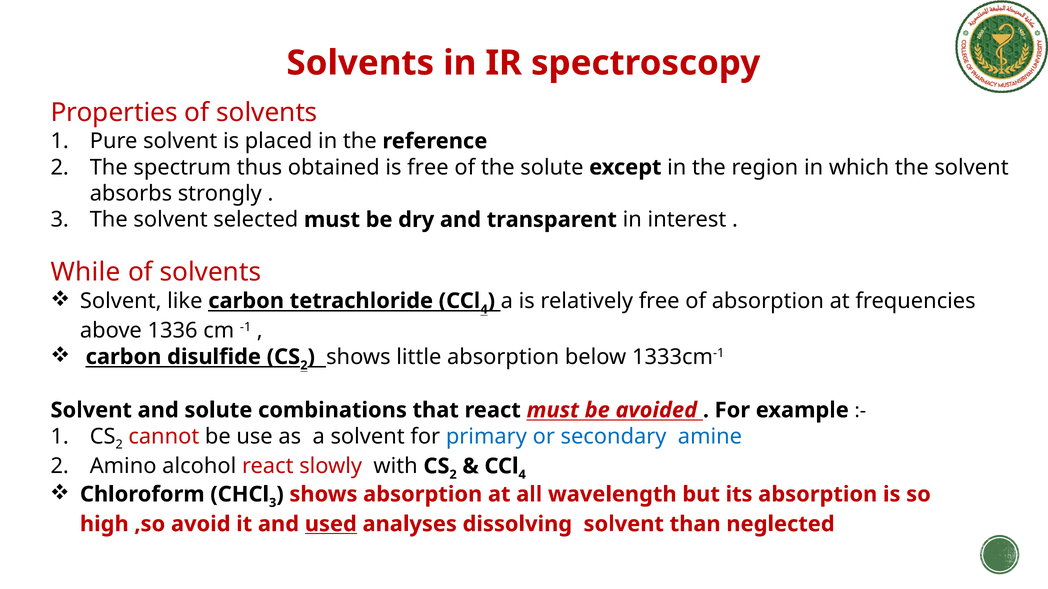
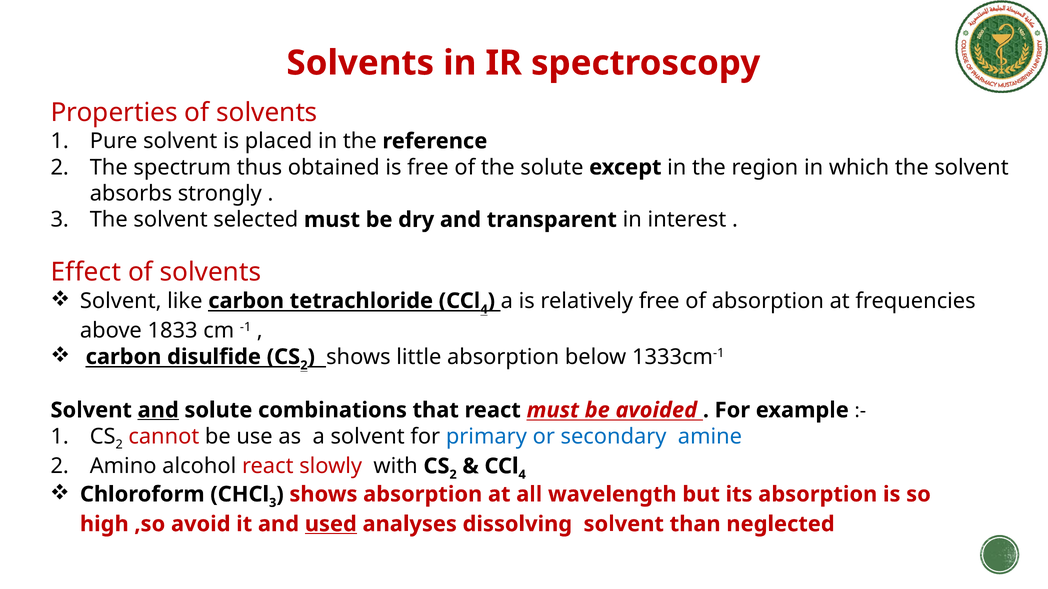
While: While -> Effect (86, 273)
1336: 1336 -> 1833 (173, 331)
and underline: none -> present (158, 410)
